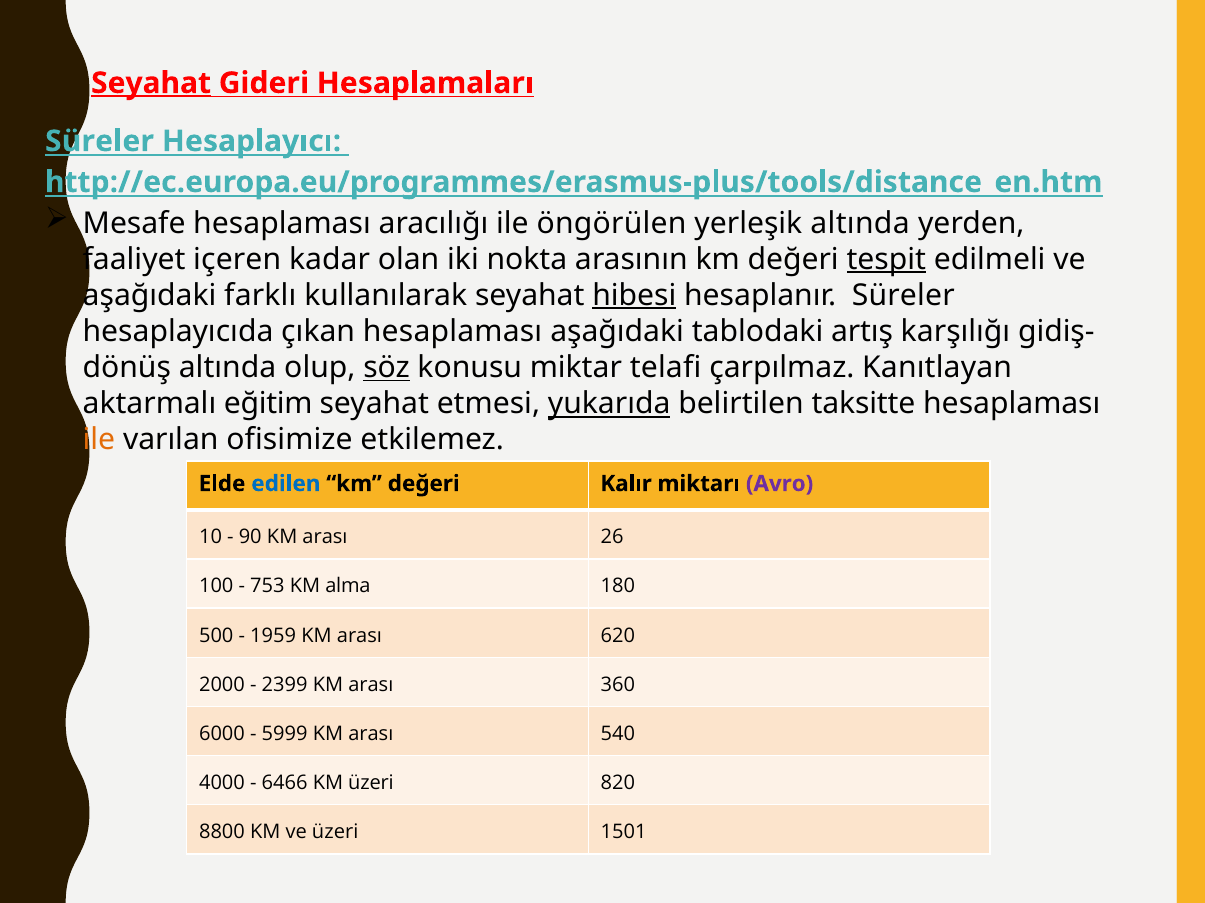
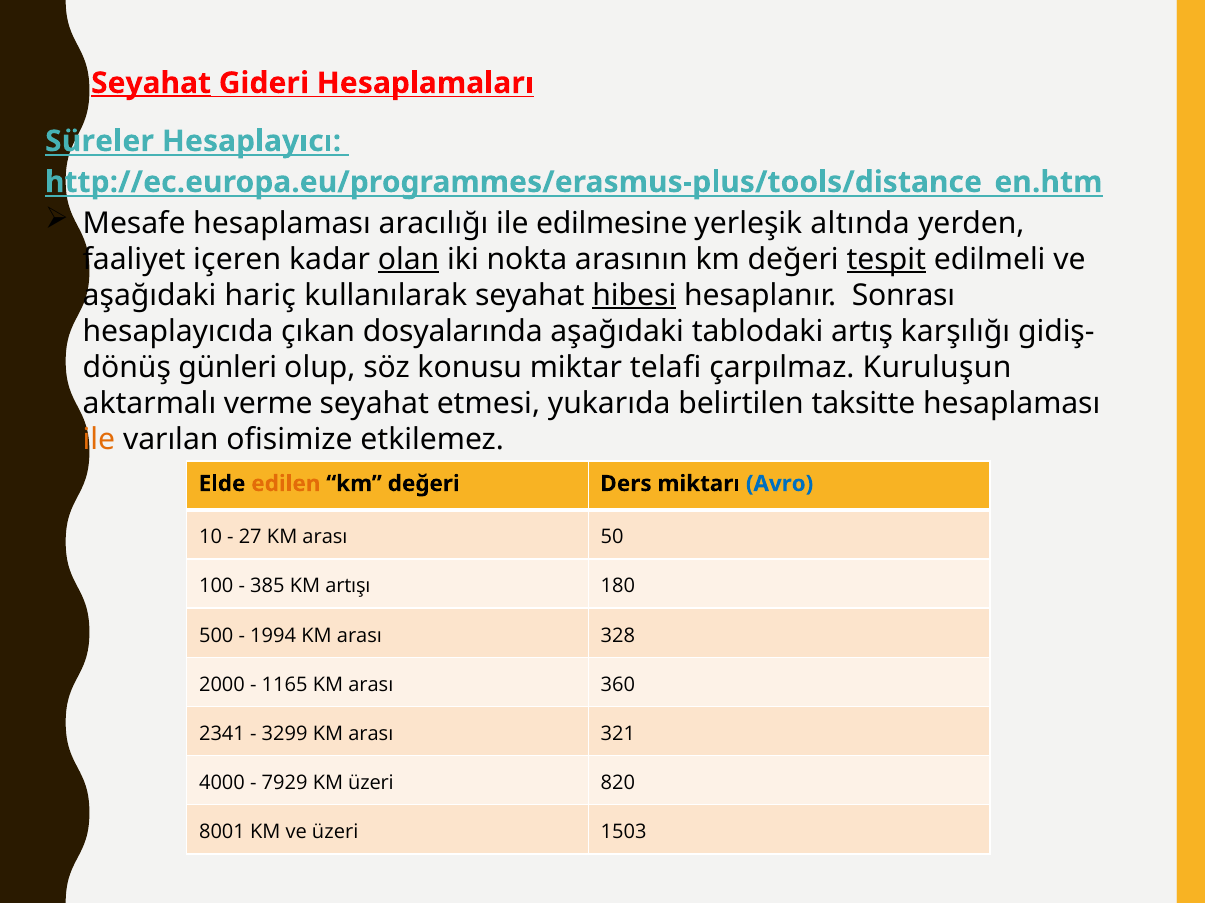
öngörülen: öngörülen -> edilmesine (612, 223)
olan underline: none -> present (409, 259)
farklı: farklı -> hariç (260, 296)
hesaplanır Süreler: Süreler -> Sonrası (903, 296)
çıkan hesaplaması: hesaplaması -> dosyalarında (453, 332)
altında: altında -> günleri (228, 368)
söz underline: present -> none (387, 368)
Kanıtlayan: Kanıtlayan -> Kuruluşun (937, 368)
eğitim: eğitim -> verme (268, 404)
yukarıda underline: present -> none (609, 404)
edilen colour: blue -> orange (286, 484)
Kalır: Kalır -> Ders (626, 484)
Avro colour: purple -> blue (780, 484)
90: 90 -> 27 (250, 538)
26: 26 -> 50 (612, 538)
753: 753 -> 385 (267, 587)
alma: alma -> artışı (348, 587)
1959: 1959 -> 1994 (273, 636)
620: 620 -> 328 (618, 636)
2399: 2399 -> 1165 (285, 685)
6000: 6000 -> 2341 (222, 734)
5999: 5999 -> 3299 (285, 734)
540: 540 -> 321 (618, 734)
6466: 6466 -> 7929 (285, 784)
8800: 8800 -> 8001 (222, 833)
1501: 1501 -> 1503 (624, 833)
